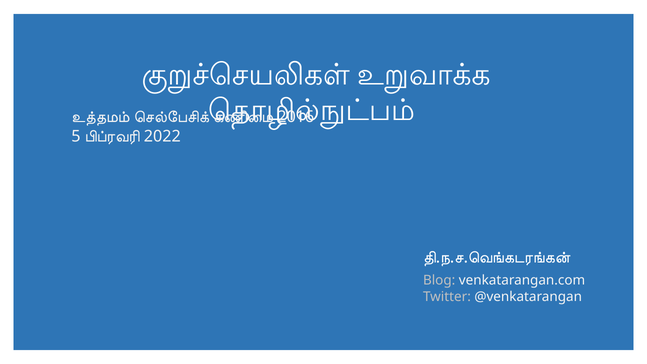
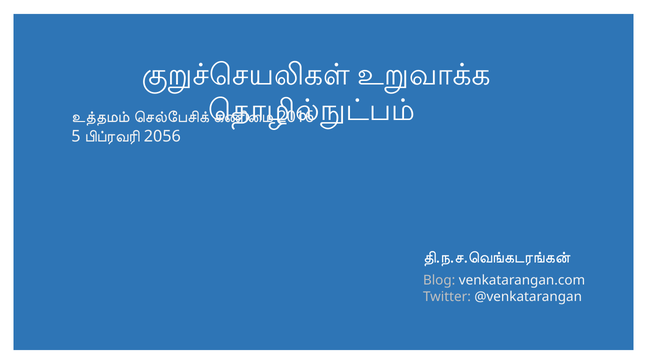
2022: 2022 -> 2056 (162, 136)
